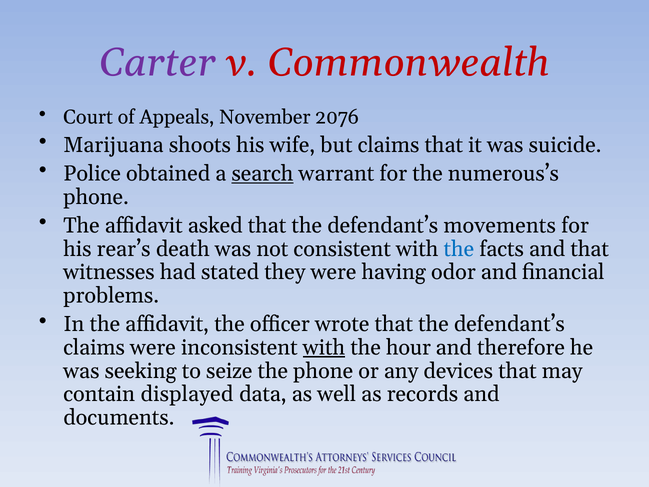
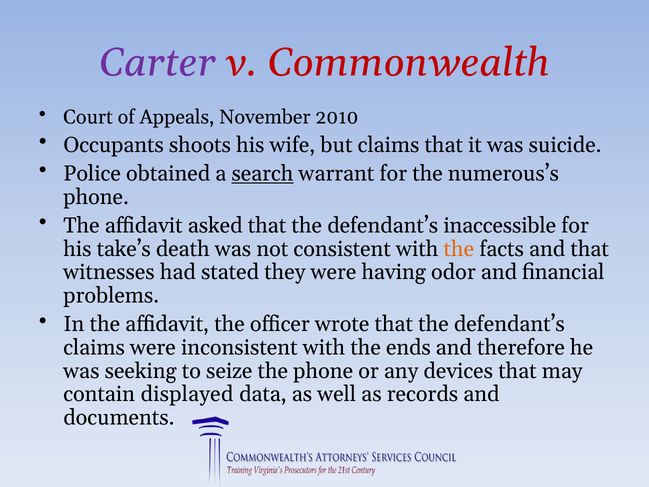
2076: 2076 -> 2010 (337, 117)
Marijuana: Marijuana -> Occupants (114, 145)
movements: movements -> inaccessible (500, 225)
rear’s: rear’s -> take’s (124, 249)
the colour: blue -> orange (459, 249)
with underline: present -> none (324, 347)
hour: hour -> ends (408, 347)
